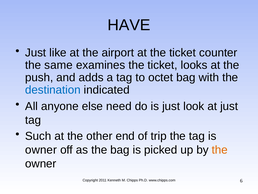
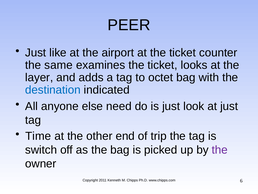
HAVE: HAVE -> PEER (129, 25)
push: push -> layer (39, 77)
Such: Such -> Time (38, 136)
owner: owner -> switch (41, 150)
the colour: orange -> purple (220, 150)
